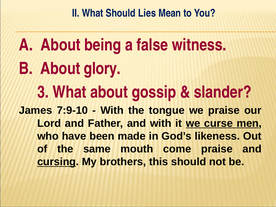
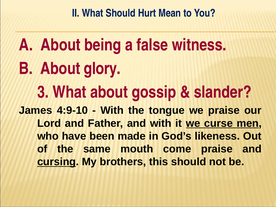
Lies: Lies -> Hurt (147, 13)
7:9-10: 7:9-10 -> 4:9-10 (72, 110)
